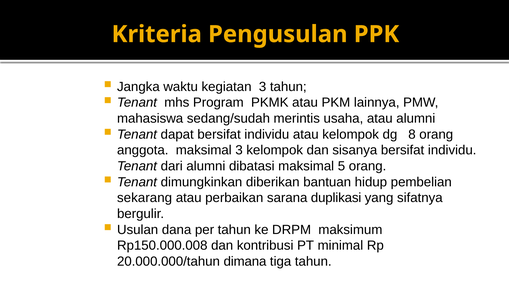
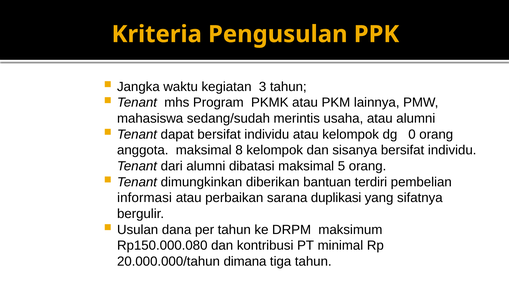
8: 8 -> 0 (412, 135)
maksimal 3: 3 -> 8 (239, 150)
hidup: hidup -> terdiri (371, 182)
sekarang: sekarang -> informasi (145, 198)
Rp150.000.008: Rp150.000.008 -> Rp150.000.080 (162, 246)
